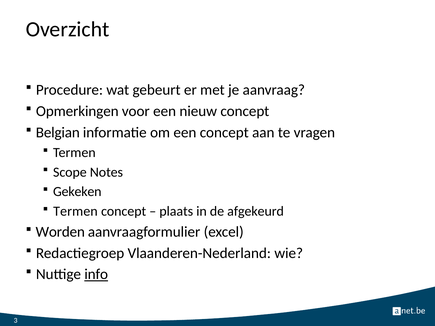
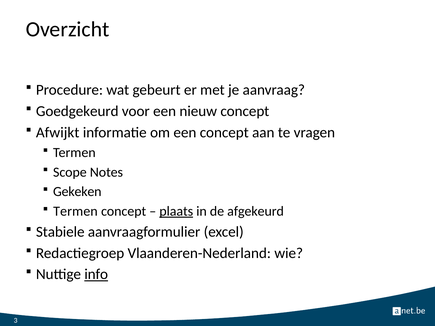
Opmerkingen: Opmerkingen -> Goedgekeurd (77, 111)
Belgian: Belgian -> Afwijkt (58, 133)
plaats underline: none -> present (176, 211)
Worden: Worden -> Stabiele (60, 232)
